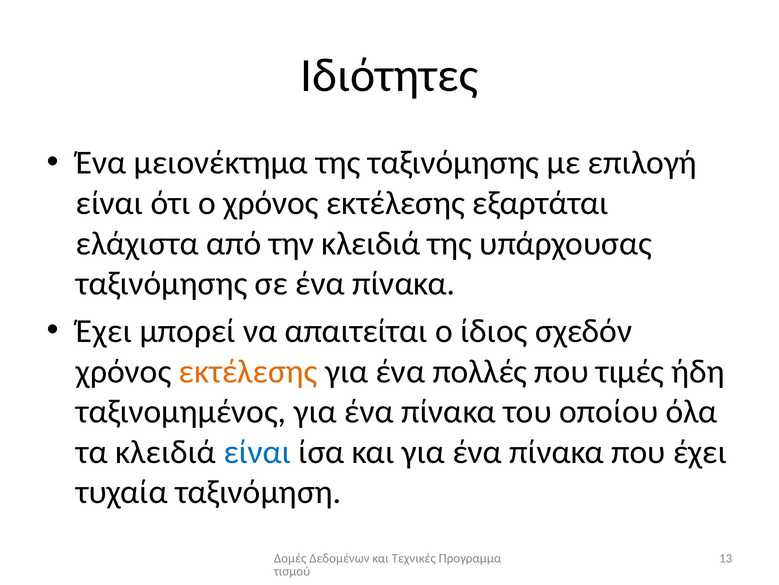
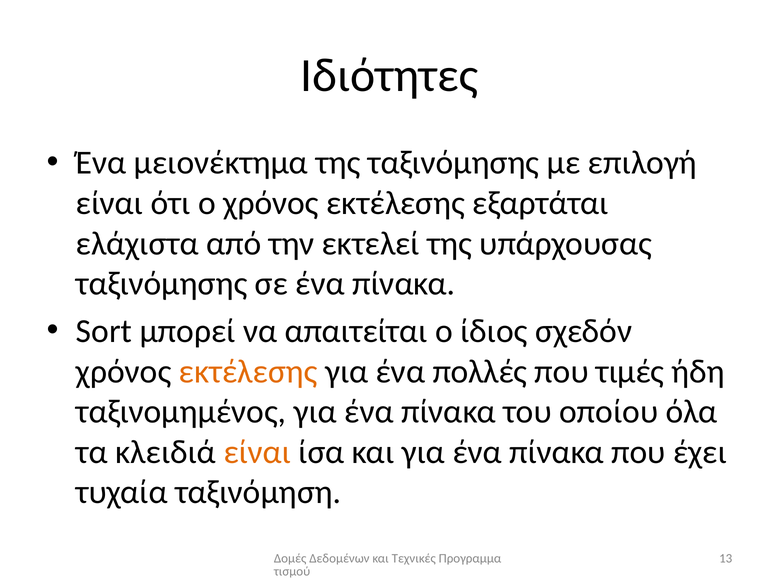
την κλειδιά: κλειδιά -> εκτελεί (371, 243)
Έχει: Έχει -> Sort (104, 331)
είναι colour: blue -> orange (257, 452)
